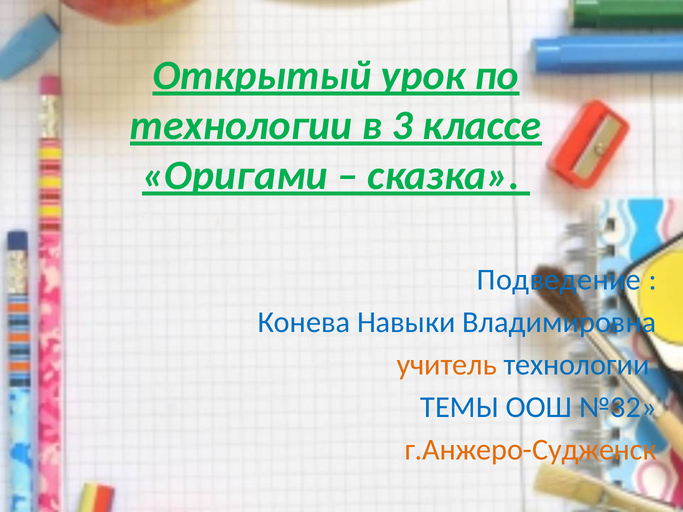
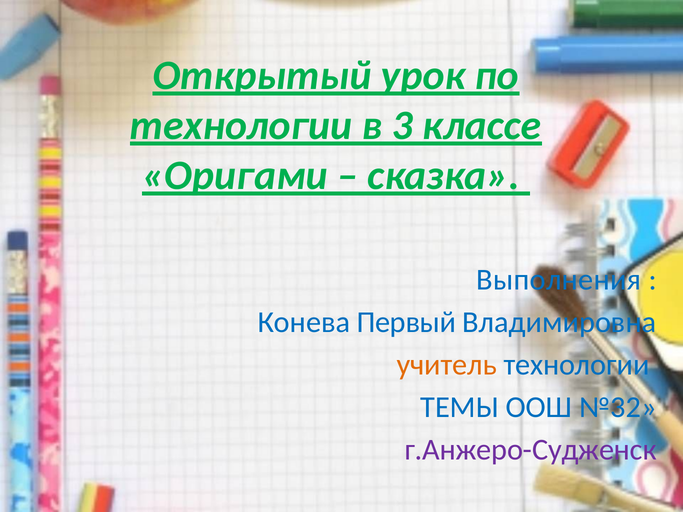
Подведение: Подведение -> Выполнения (559, 280)
Навыки: Навыки -> Первый (406, 322)
г.Анжеро-Судженск colour: orange -> purple (531, 450)
